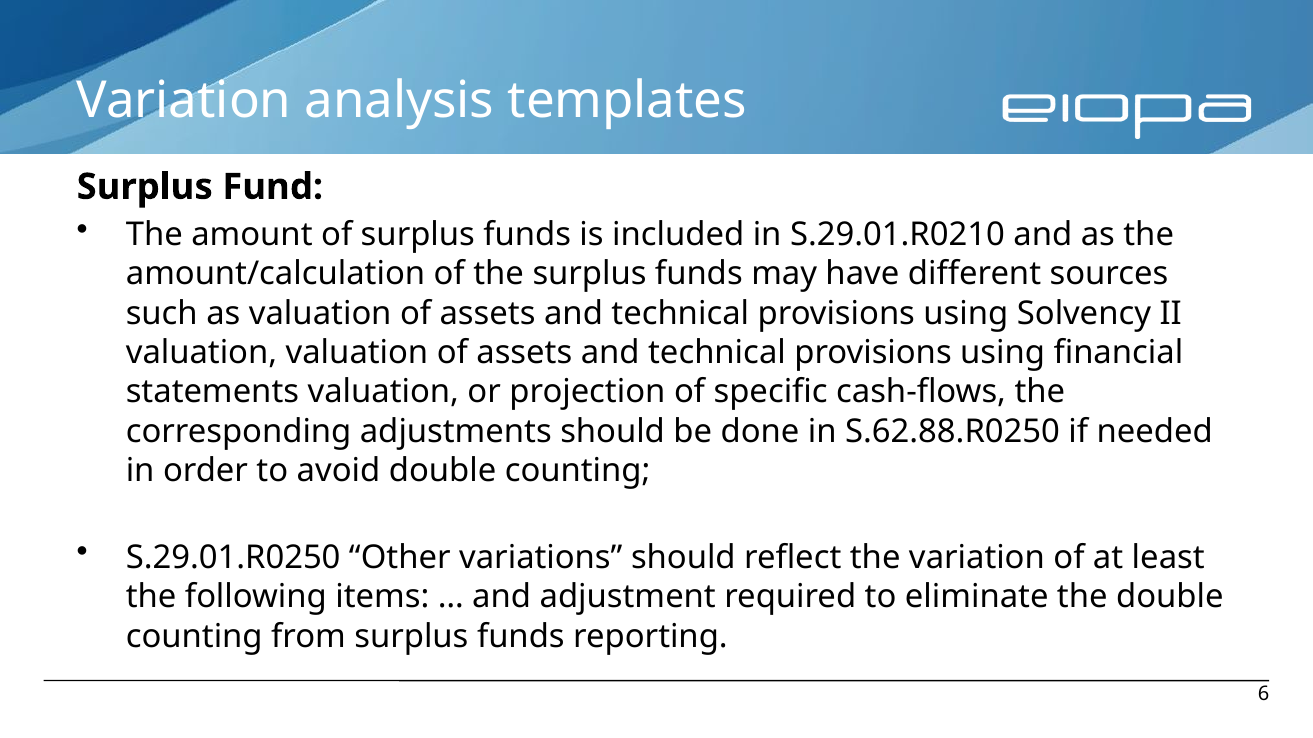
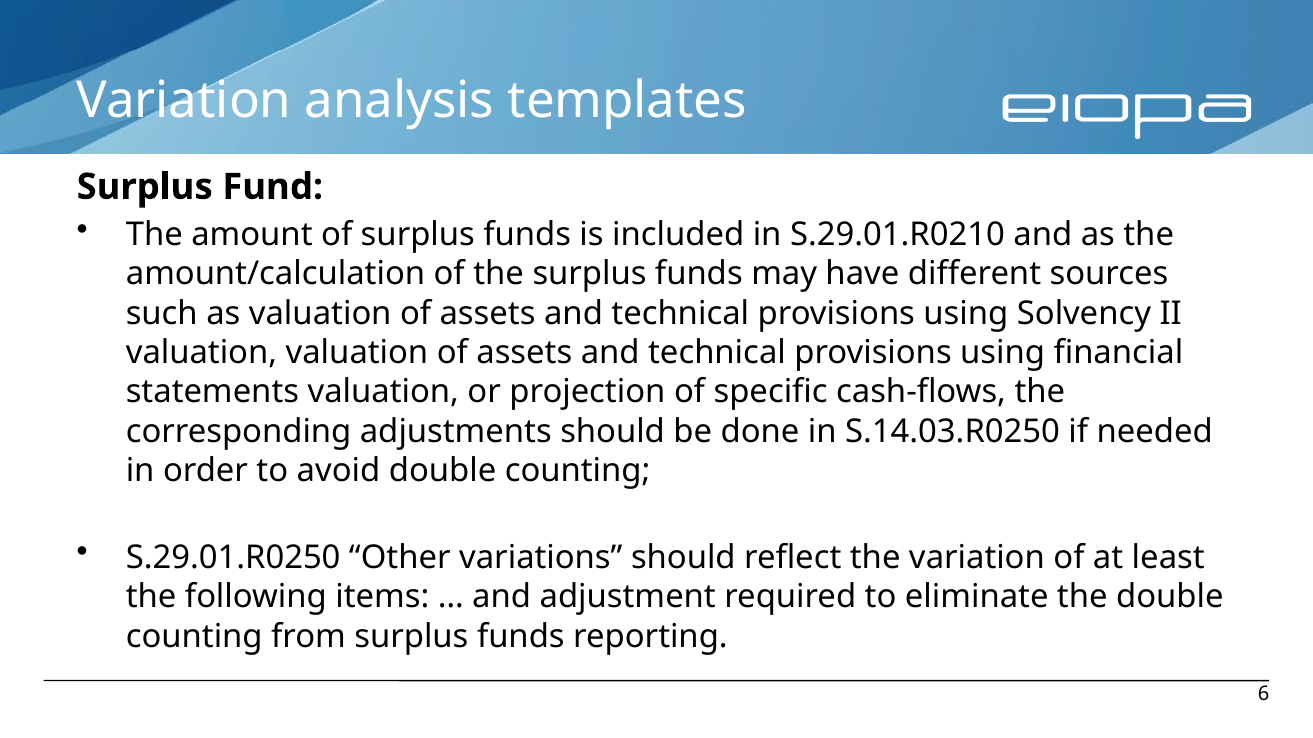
S.62.88.R0250: S.62.88.R0250 -> S.14.03.R0250 (953, 432)
